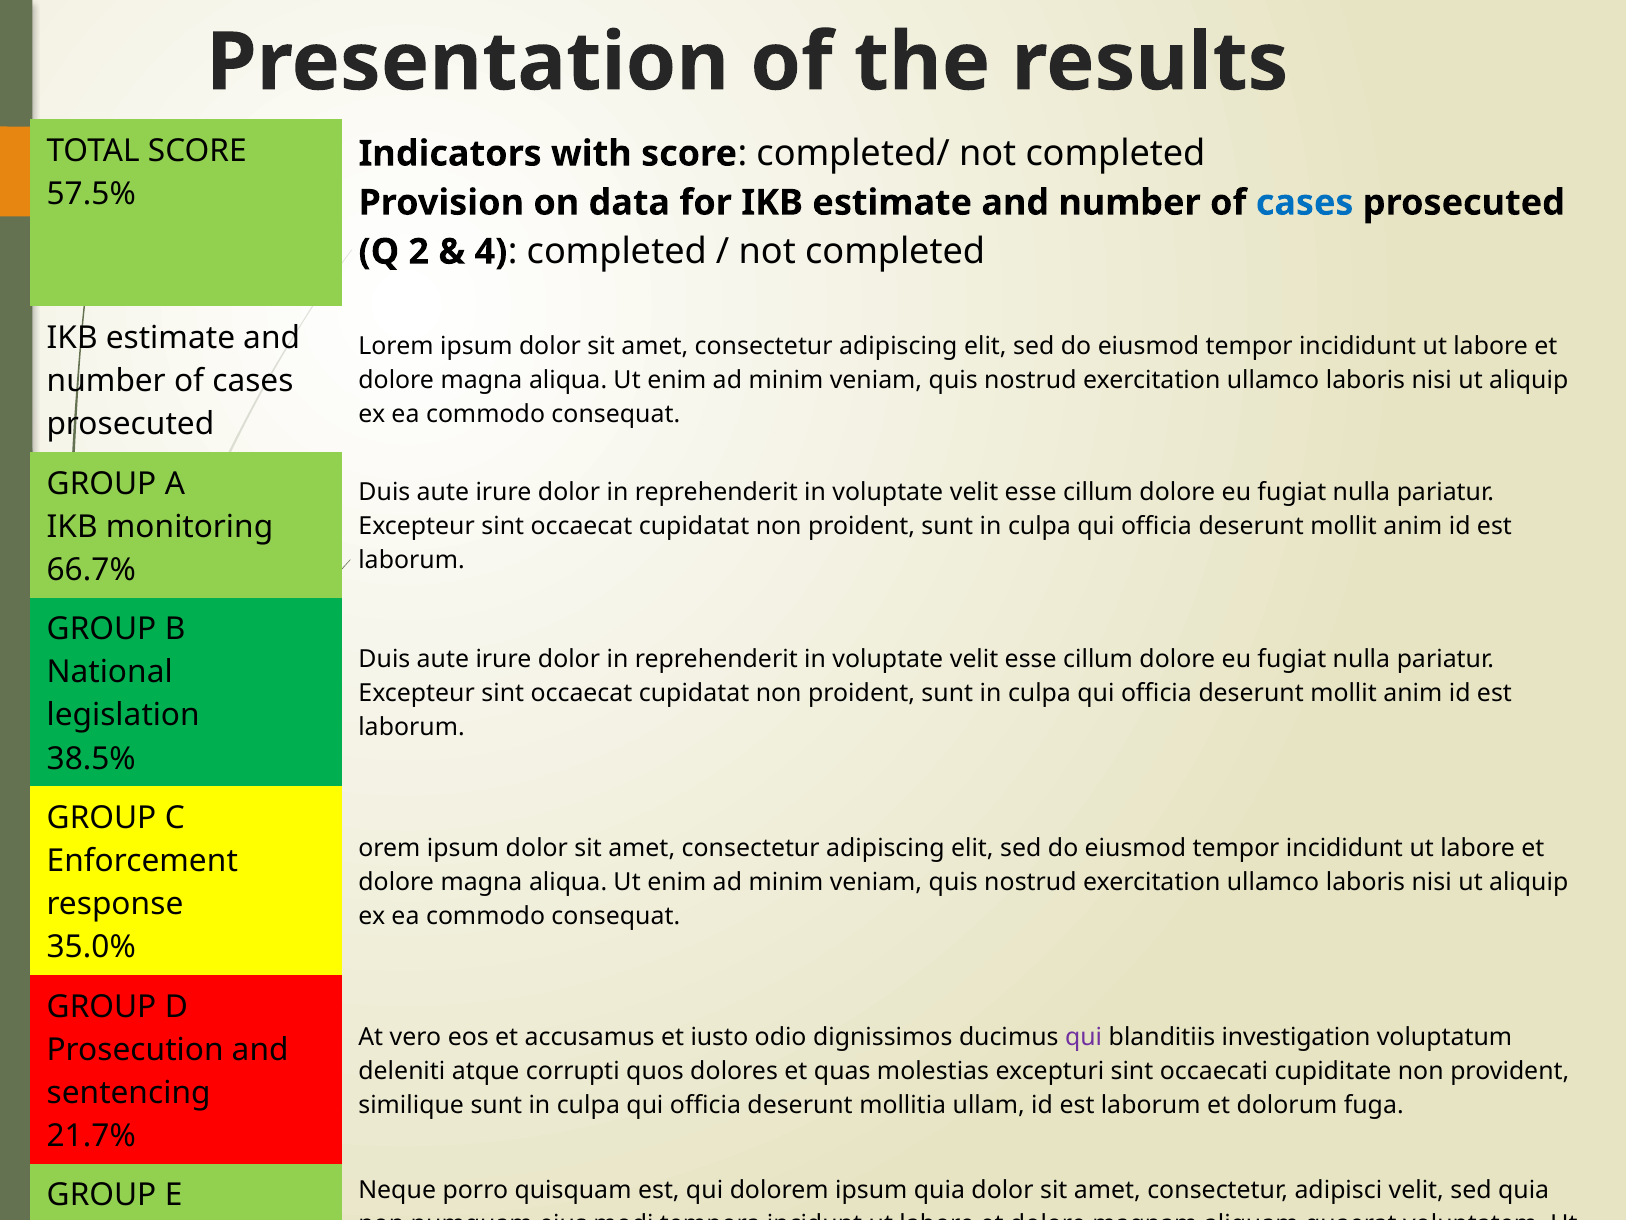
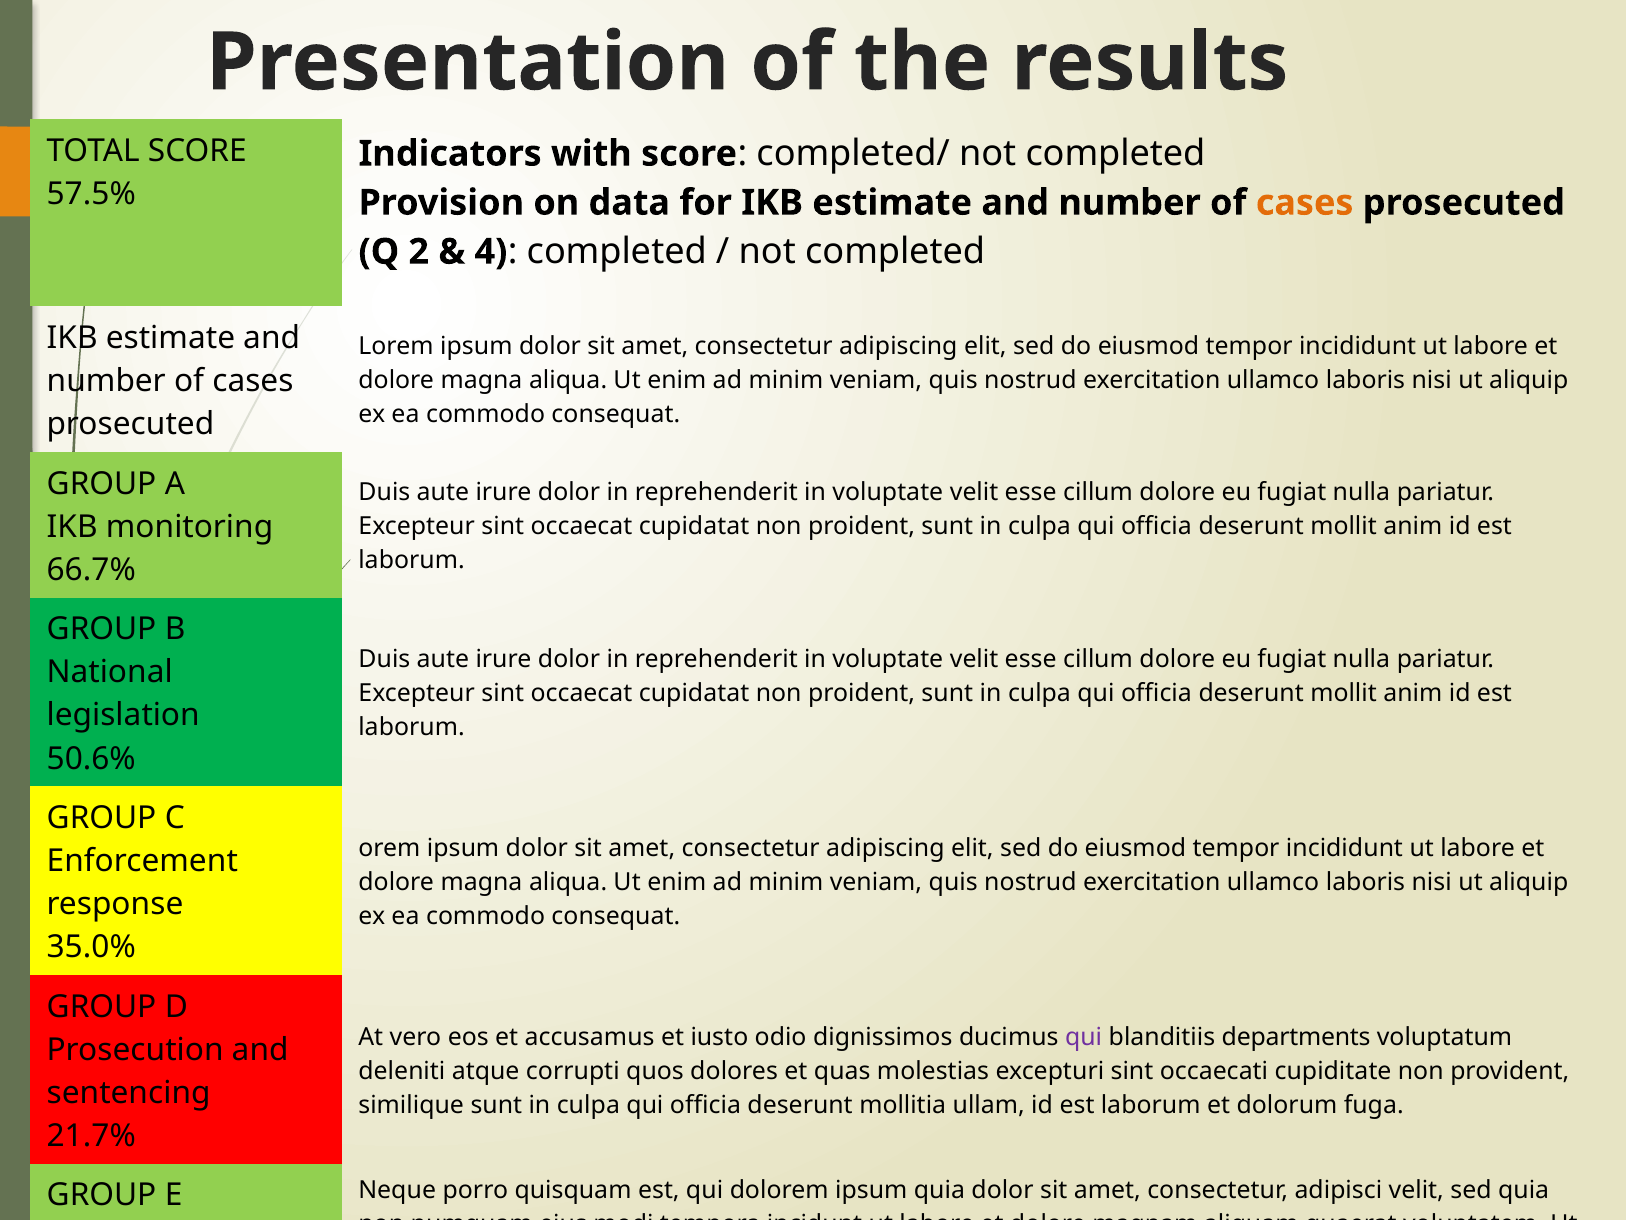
cases colour: blue -> orange (1305, 203)
38.5%: 38.5% -> 50.6% (91, 758)
investigation: investigation -> departments (1296, 1037)
